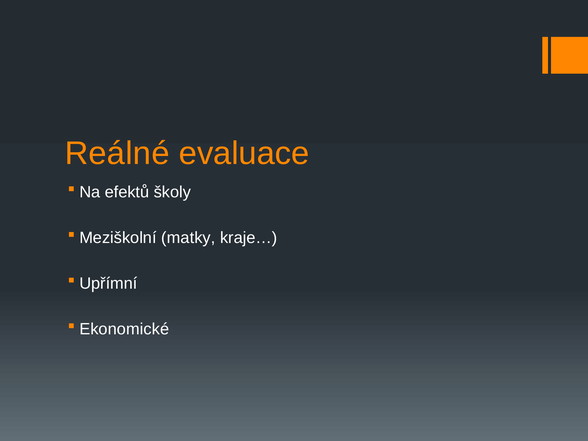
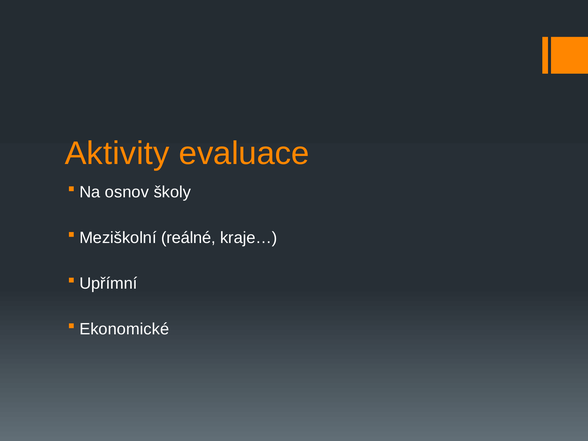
Reálné: Reálné -> Aktivity (117, 153)
efektů: efektů -> osnov (127, 192)
matky: matky -> reálné (188, 238)
